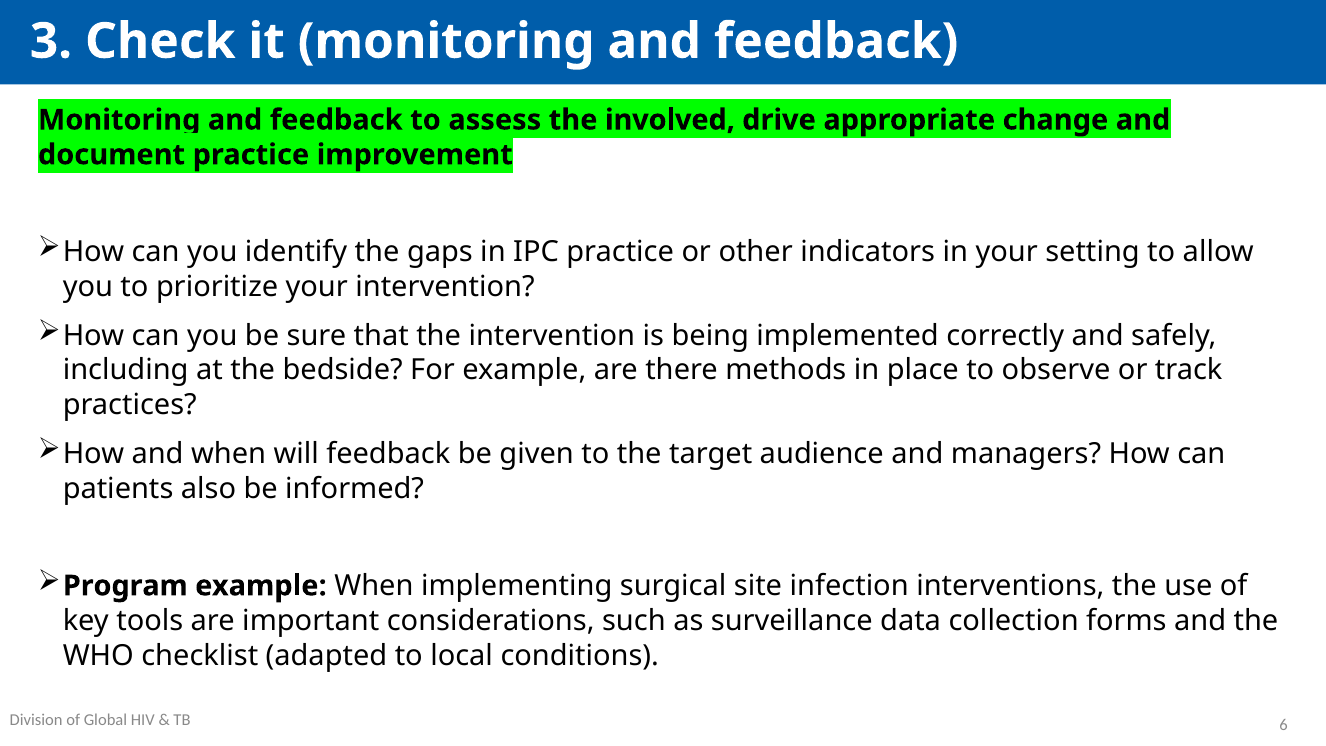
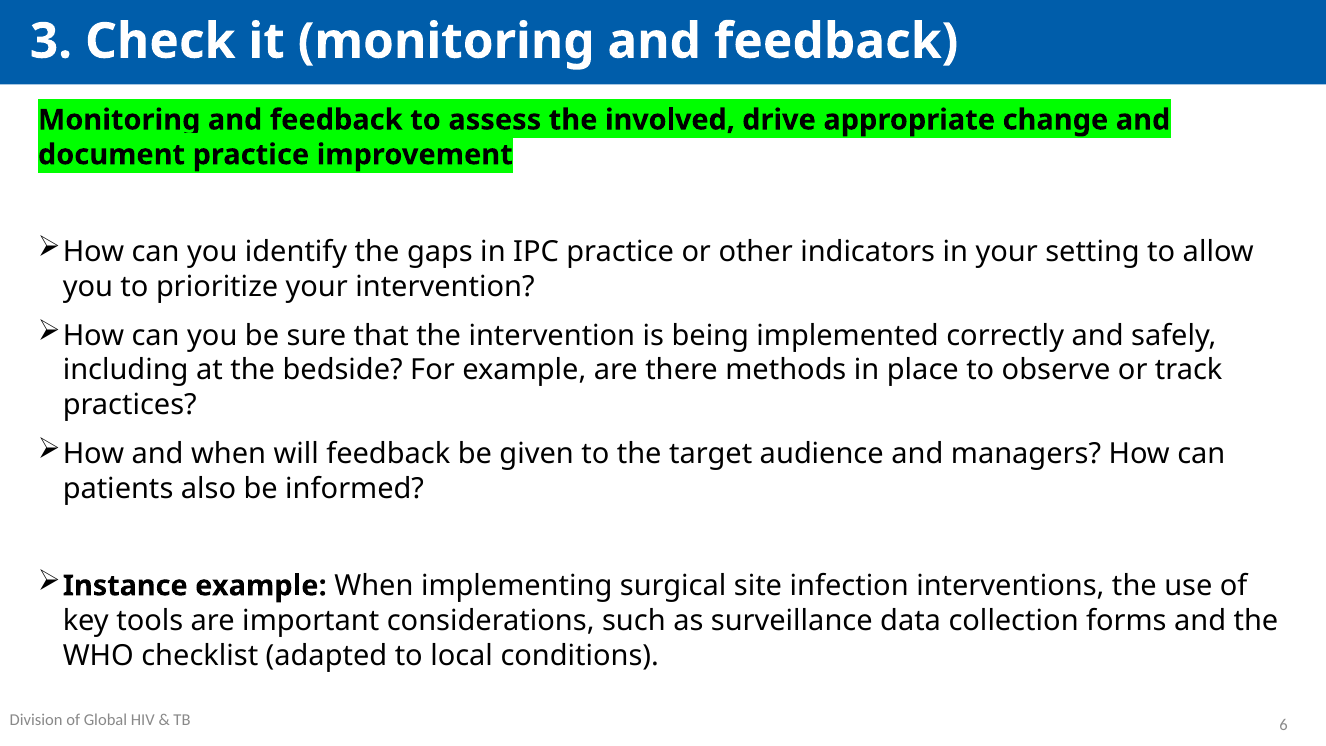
Program: Program -> Instance (125, 586)
